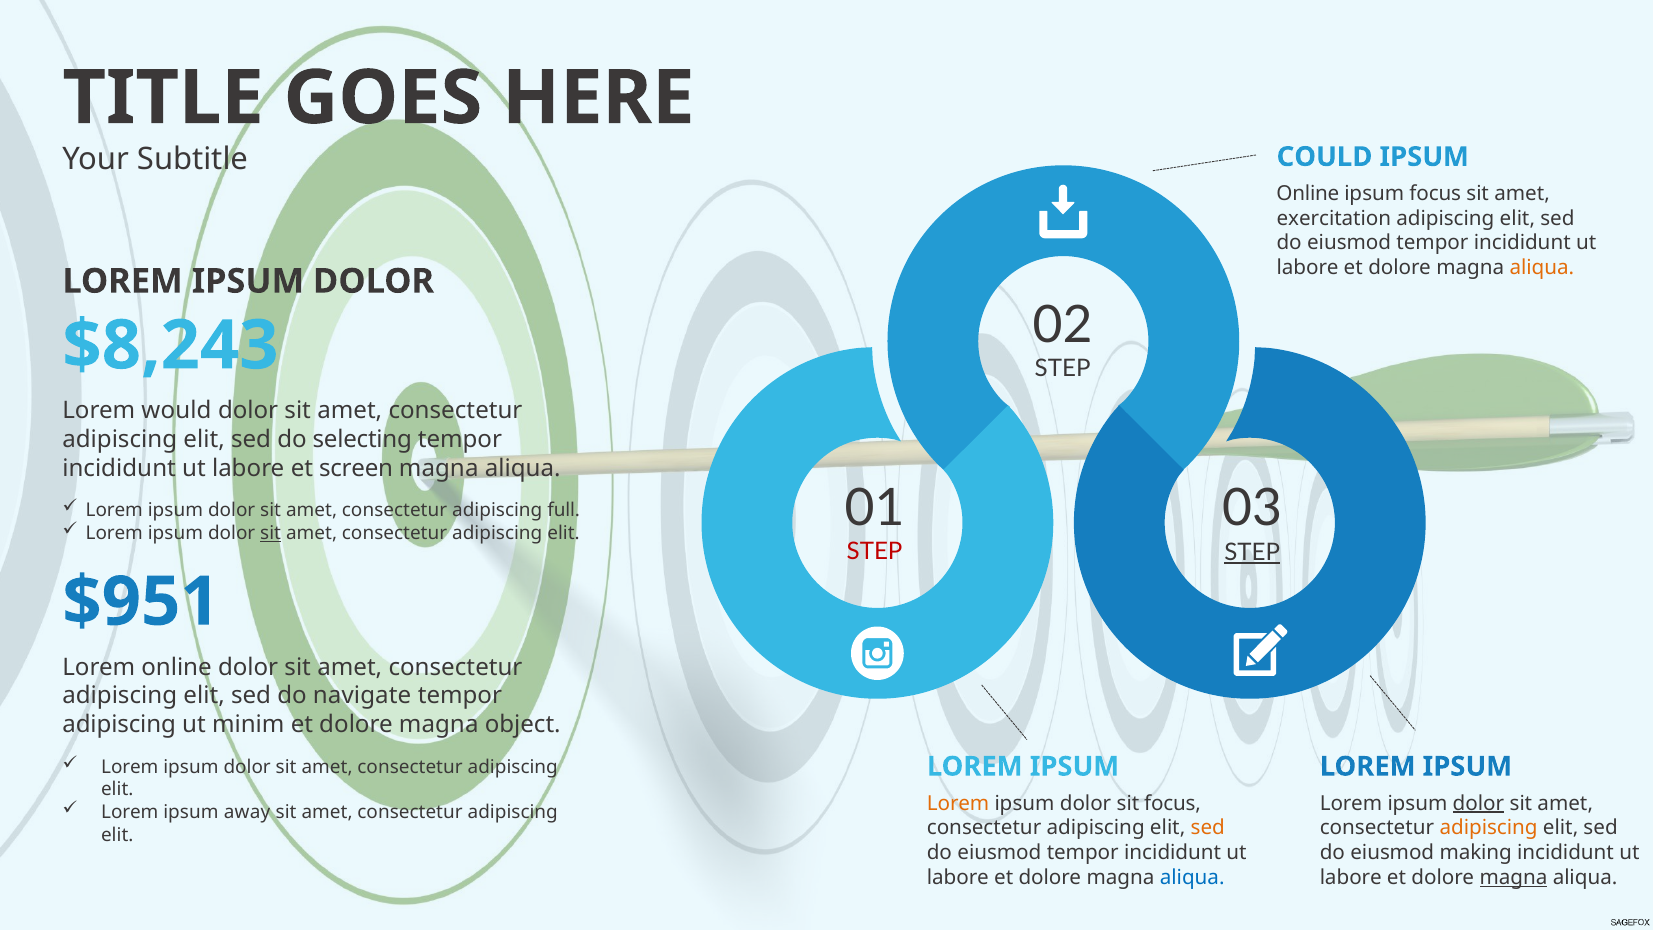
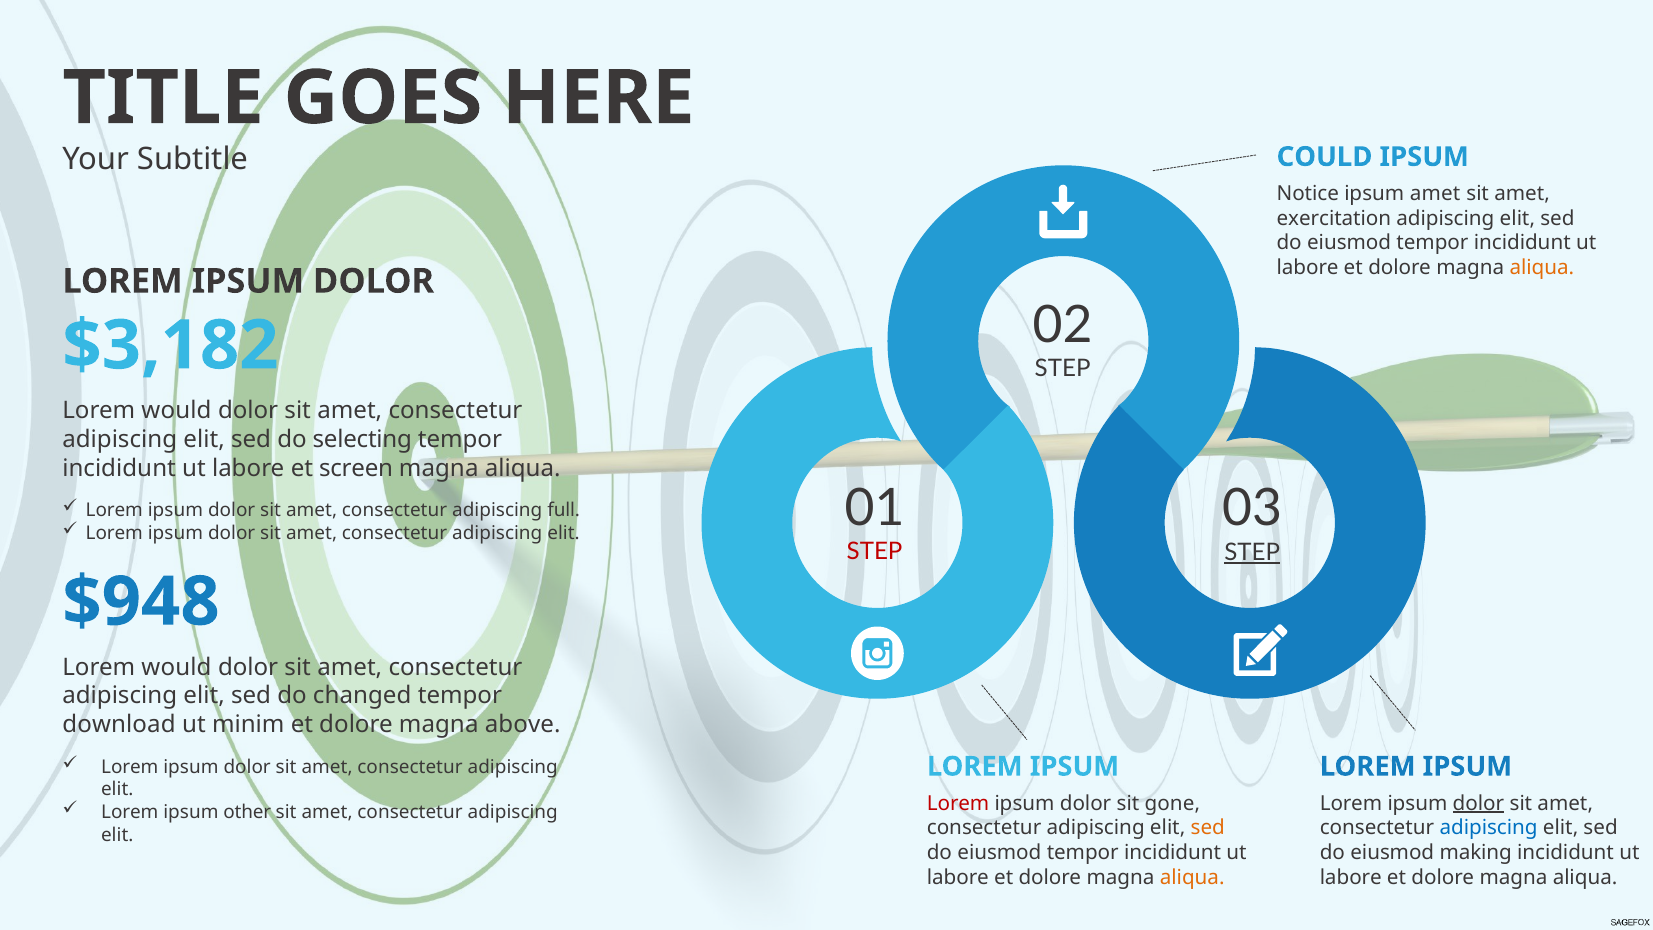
Online: Online -> Notice (1308, 193)
ipsum focus: focus -> amet (1435, 193)
$8,243: $8,243 -> $3,182 (171, 346)
sit underline: present -> none (271, 533)
$951: $951 -> $948 (141, 602)
online: online -> would (176, 667)
navigate: navigate -> changed (362, 696)
adipiscing: adipiscing -> download (119, 725)
object: object -> above (523, 725)
Lorem colour: orange -> red (958, 803)
sit focus: focus -> gone (1172, 803)
away: away -> other (247, 812)
adipiscing colour: orange -> blue (1489, 828)
aliqua colour: blue -> orange (1192, 877)
magna underline: present -> none (1513, 877)
